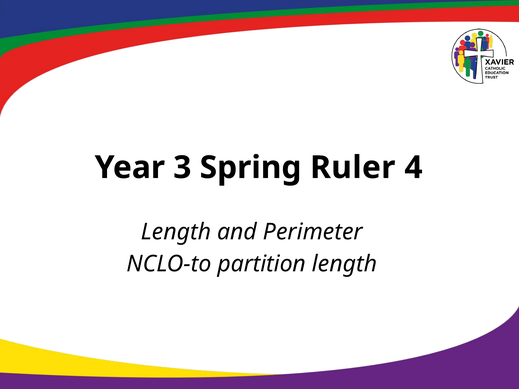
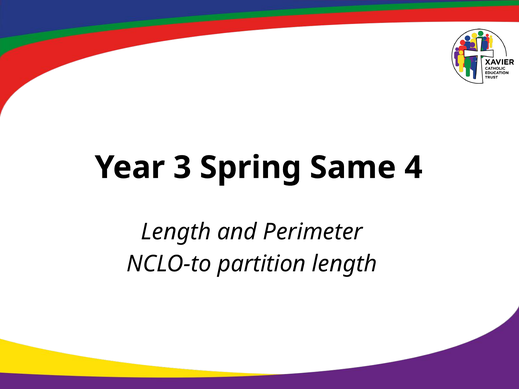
Ruler: Ruler -> Same (353, 168)
